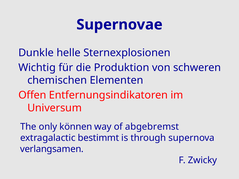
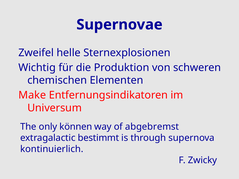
Dunkle: Dunkle -> Zweifel (36, 53)
Offen: Offen -> Make (32, 95)
verlangsamen: verlangsamen -> kontinuierlich (52, 149)
